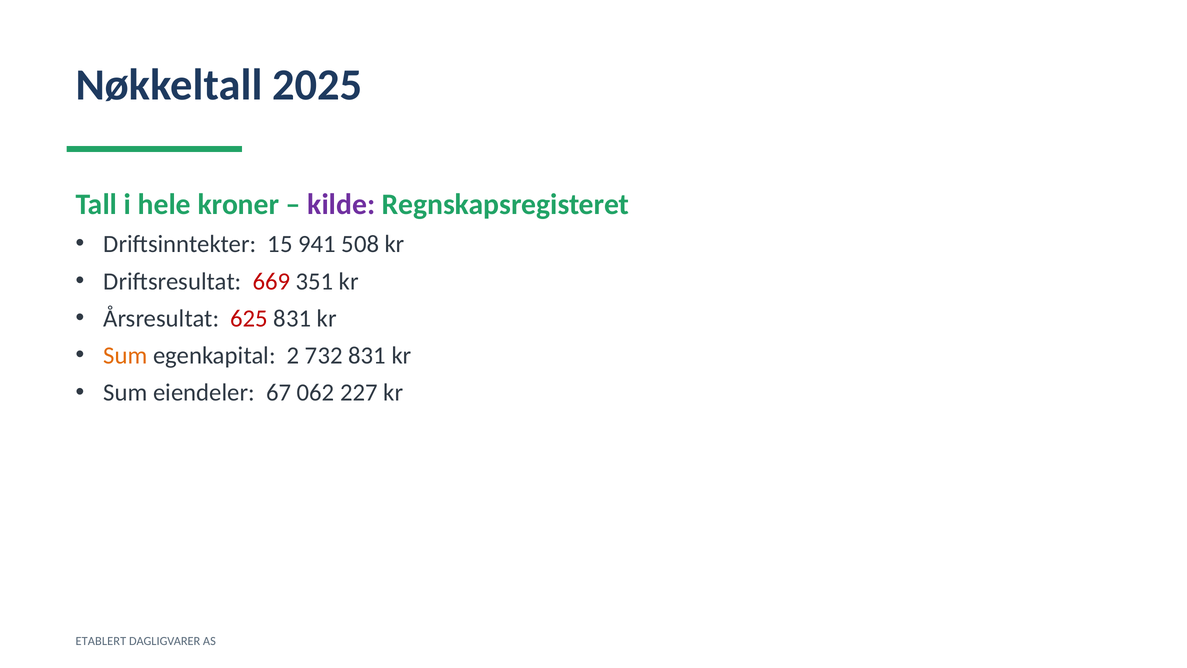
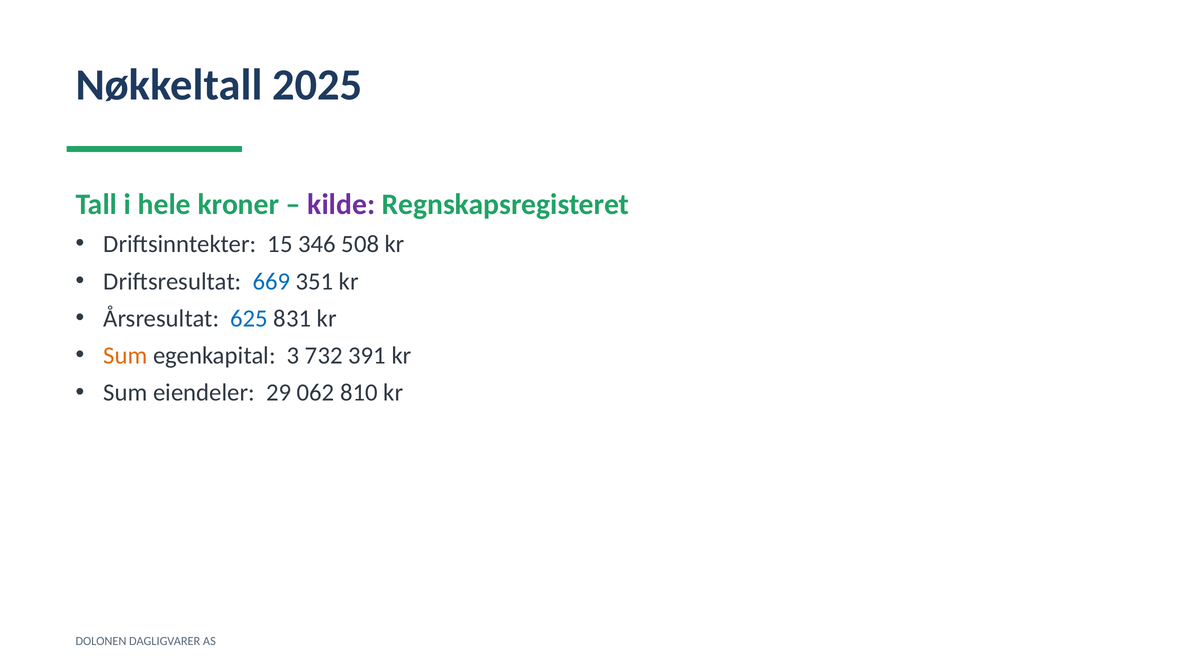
941: 941 -> 346 (317, 244)
669 colour: red -> blue (271, 281)
625 colour: red -> blue (249, 318)
2: 2 -> 3 (293, 355)
732 831: 831 -> 391 (367, 355)
67: 67 -> 29 (279, 393)
227: 227 -> 810 (359, 393)
ETABLERT: ETABLERT -> DOLONEN (101, 641)
